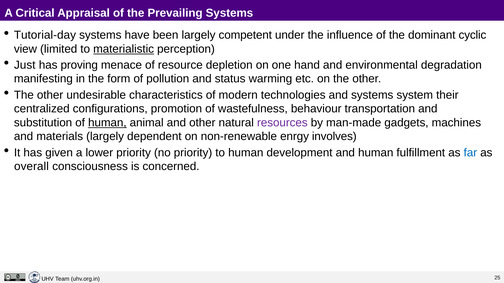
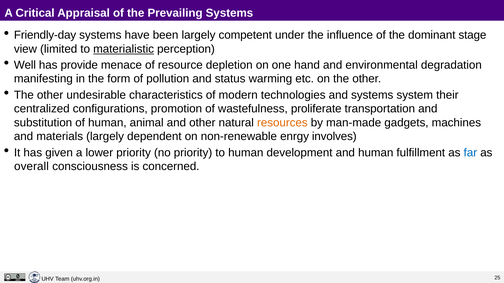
Tutorial-day: Tutorial-day -> Friendly-day (45, 35)
cyclic: cyclic -> stage (472, 35)
Just: Just -> Well (25, 65)
proving: proving -> provide (79, 65)
behaviour: behaviour -> proliferate (316, 109)
human underline: present -> none (107, 123)
resources colour: purple -> orange (282, 123)
